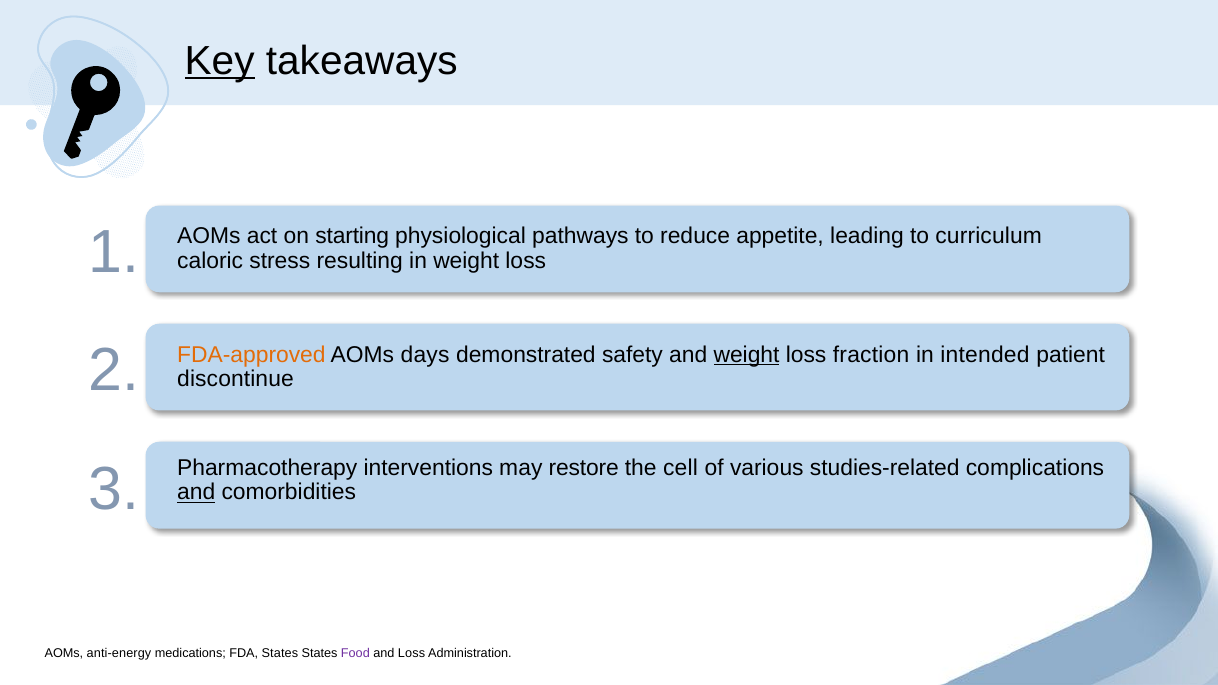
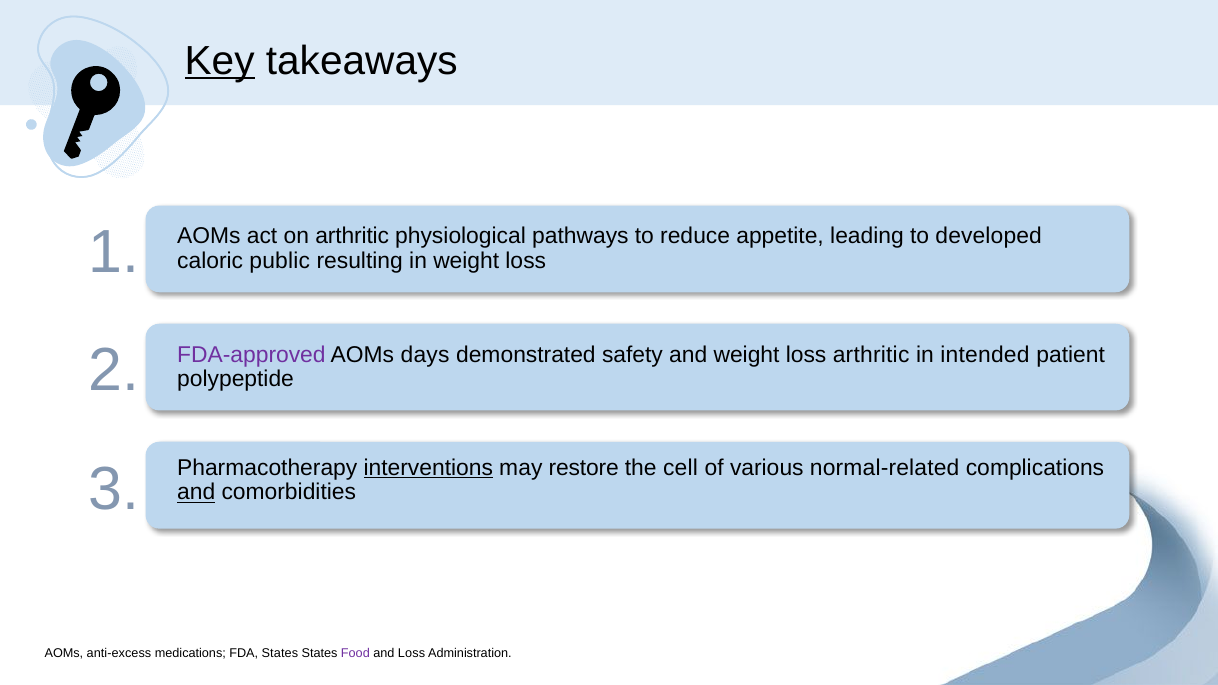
on starting: starting -> arthritic (352, 236)
curriculum: curriculum -> developed (989, 236)
stress: stress -> public (280, 261)
FDA-approved colour: orange -> purple (251, 355)
weight underline: present -> none (747, 355)
loss fraction: fraction -> arthritic (871, 355)
discontinue: discontinue -> polypeptide (236, 379)
interventions underline: none -> present (428, 468)
studies-related: studies-related -> normal-related (885, 468)
anti-energy: anti-energy -> anti-excess (119, 654)
